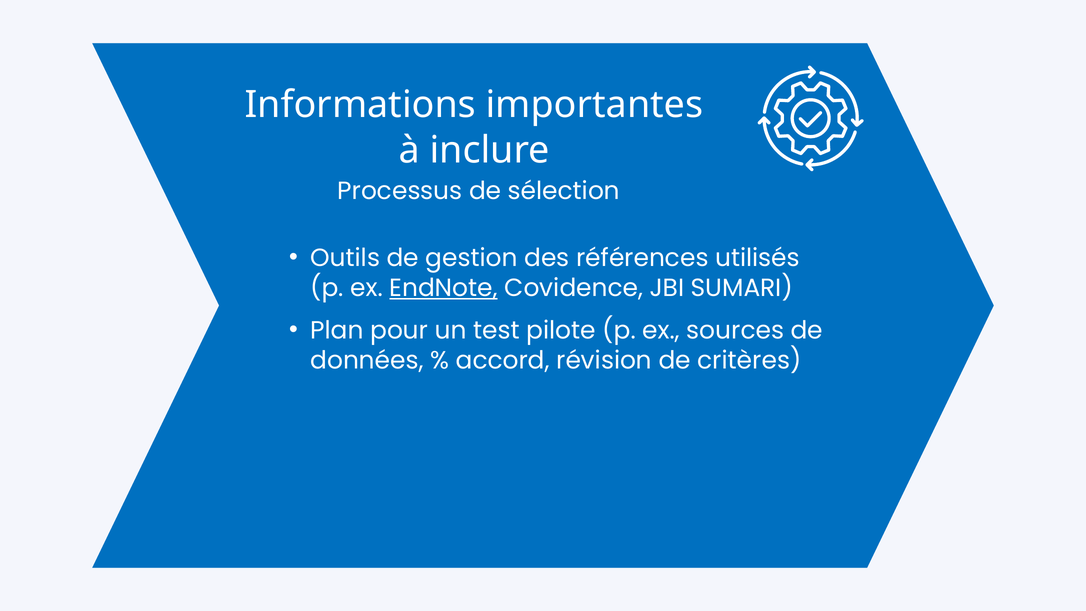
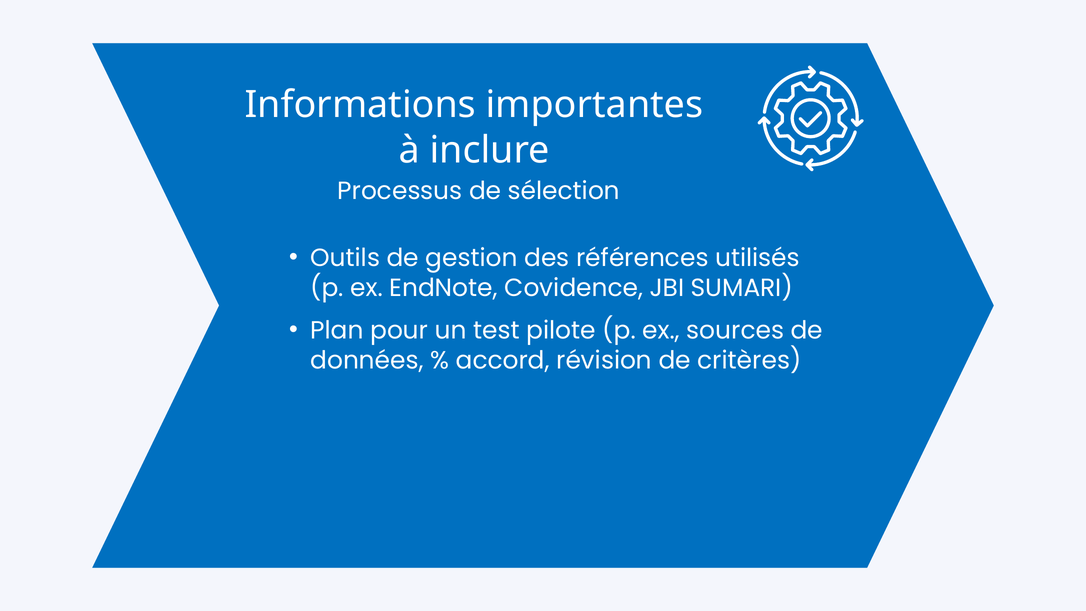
EndNote underline: present -> none (444, 288)
